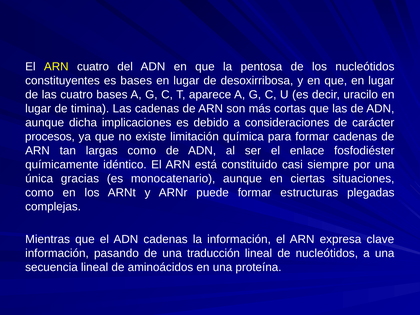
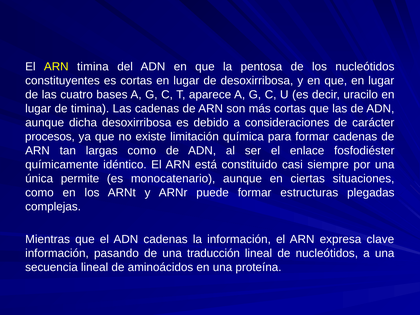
ARN cuatro: cuatro -> timina (93, 67)
es bases: bases -> cortas (136, 81)
dicha implicaciones: implicaciones -> desoxirribosa (137, 123)
gracias: gracias -> permite (80, 179)
